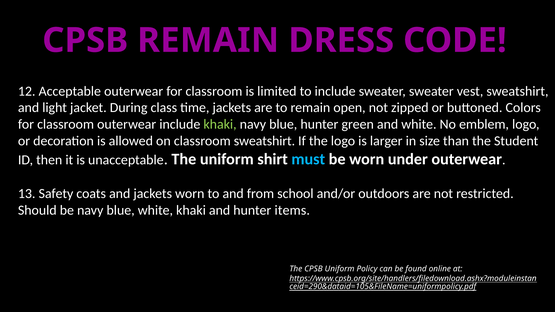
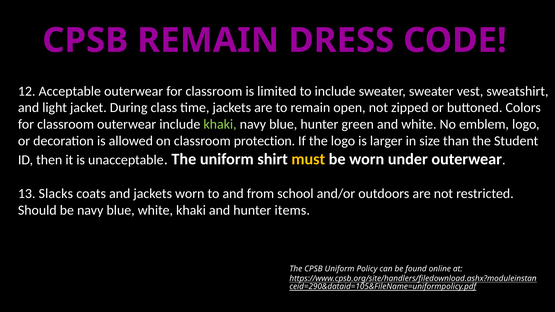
classroom sweatshirt: sweatshirt -> protection (264, 141)
must colour: light blue -> yellow (308, 159)
Safety: Safety -> Slacks (56, 194)
